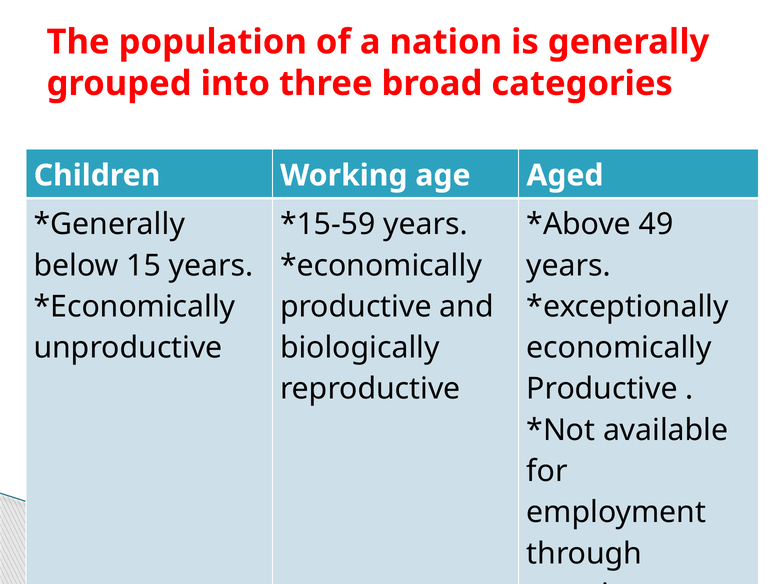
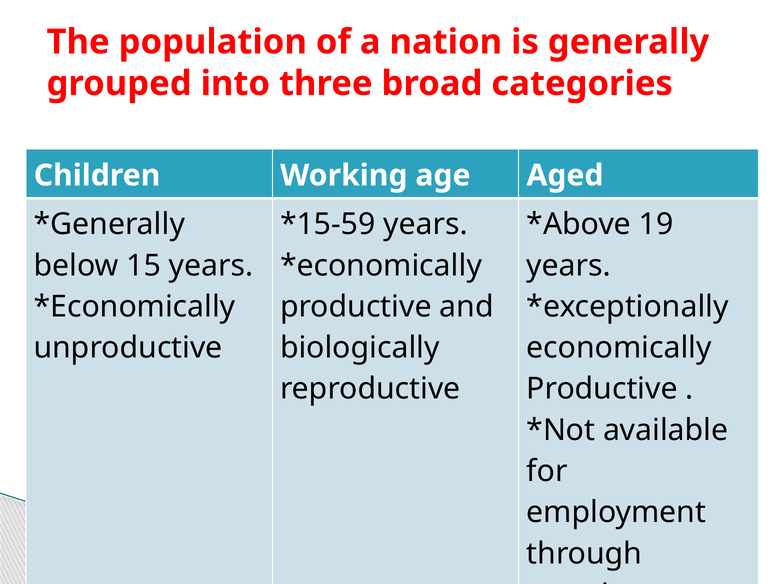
49: 49 -> 19 (656, 224)
